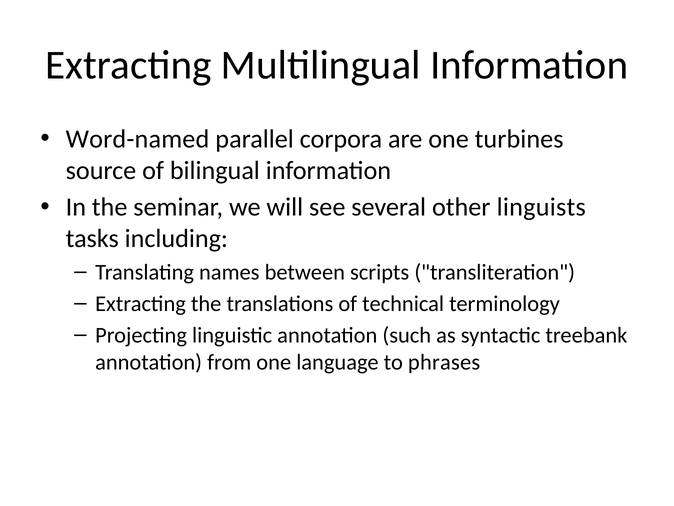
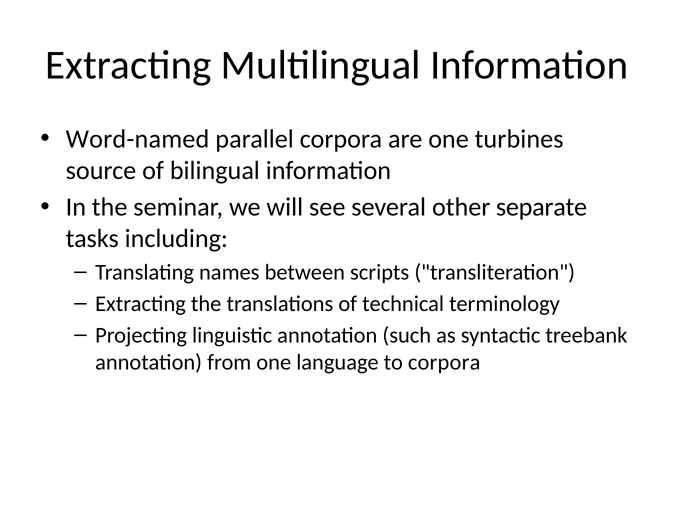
linguists: linguists -> separate (542, 207)
to phrases: phrases -> corpora (444, 362)
